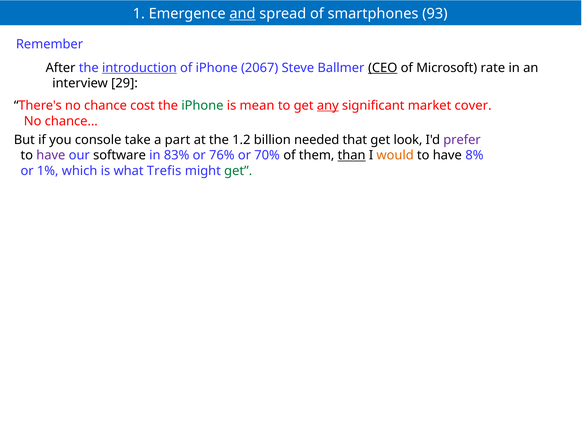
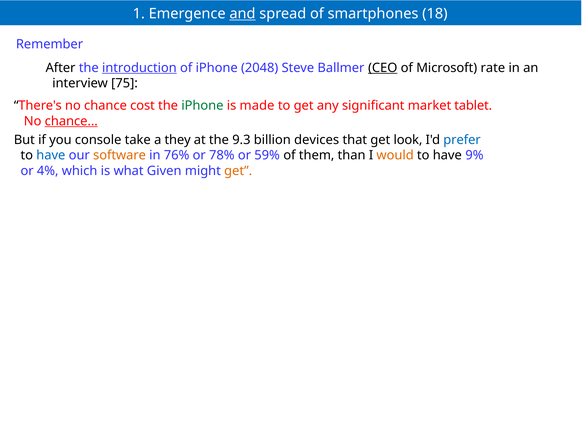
93: 93 -> 18 (435, 14)
2067: 2067 -> 2048 (260, 68)
29: 29 -> 75 (124, 83)
mean: mean -> made (257, 105)
any underline: present -> none (328, 105)
cover: cover -> tablet (473, 105)
chance… underline: none -> present (71, 121)
part: part -> they (178, 140)
1.2: 1.2 -> 9.3 (241, 140)
needed: needed -> devices (317, 140)
prefer colour: purple -> blue (462, 140)
have colour: purple -> blue (51, 155)
software colour: black -> orange (120, 155)
83%: 83% -> 76% (177, 155)
76%: 76% -> 78% (222, 155)
70%: 70% -> 59% (267, 155)
than underline: present -> none (352, 155)
8%: 8% -> 9% (474, 155)
1%: 1% -> 4% (48, 171)
Trefis: Trefis -> Given (164, 171)
get colour: green -> orange (238, 171)
